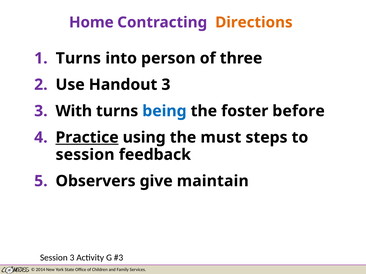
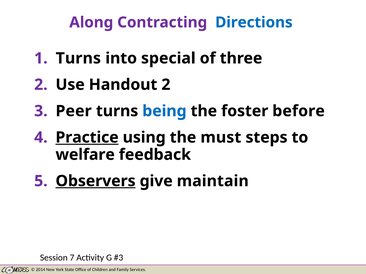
Home: Home -> Along (91, 22)
Directions colour: orange -> blue (254, 22)
person: person -> special (168, 58)
Handout 3: 3 -> 2 (166, 85)
With: With -> Peer (74, 111)
session: session -> welfare (85, 155)
Observers underline: none -> present (96, 181)
Session 3: 3 -> 7 (72, 258)
